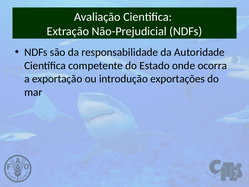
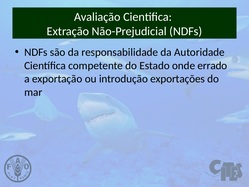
ocorra: ocorra -> errado (212, 66)
